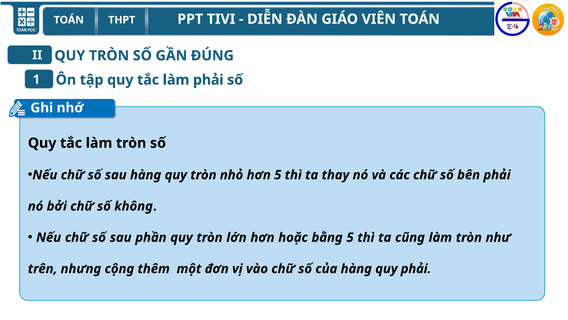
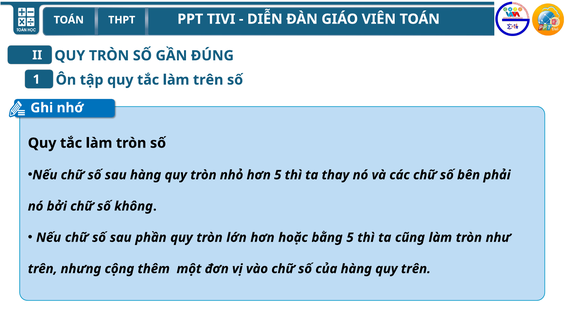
làm phải: phải -> trên (208, 80)
quy phải: phải -> trên (416, 268)
